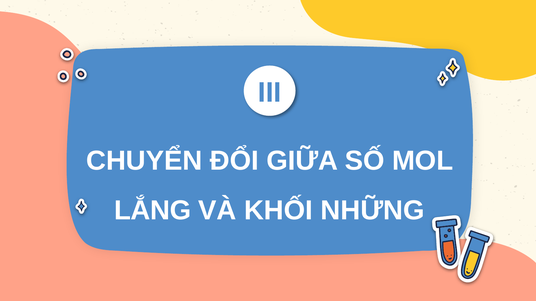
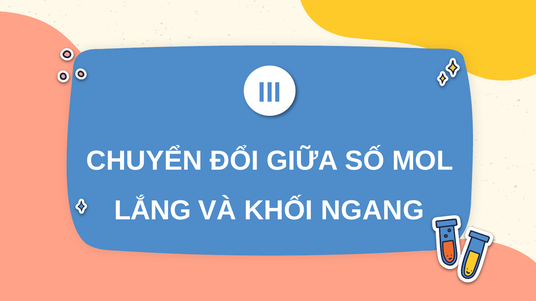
NHỮNG: NHỮNG -> NGANG (372, 211)
